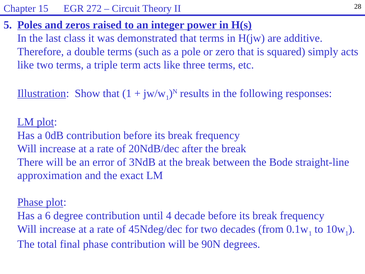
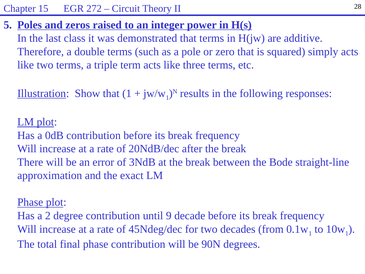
6: 6 -> 2 (48, 215)
4: 4 -> 9 (169, 215)
